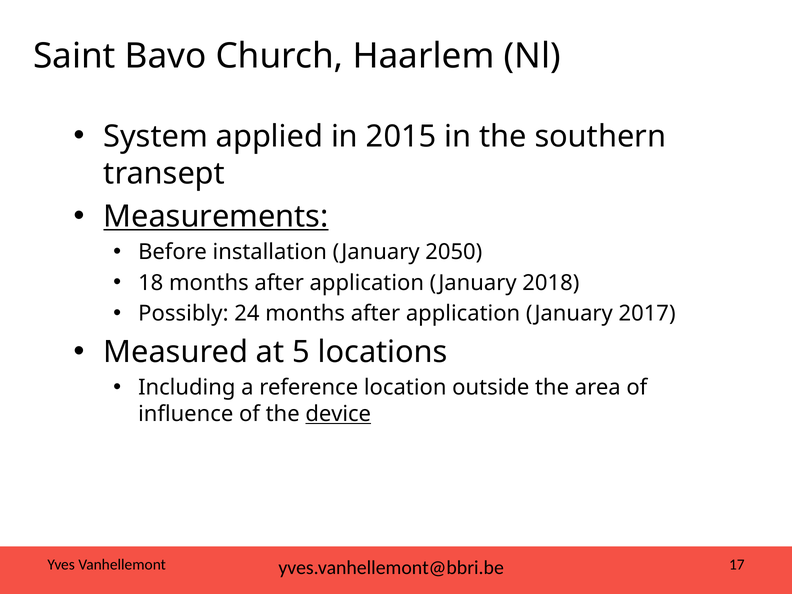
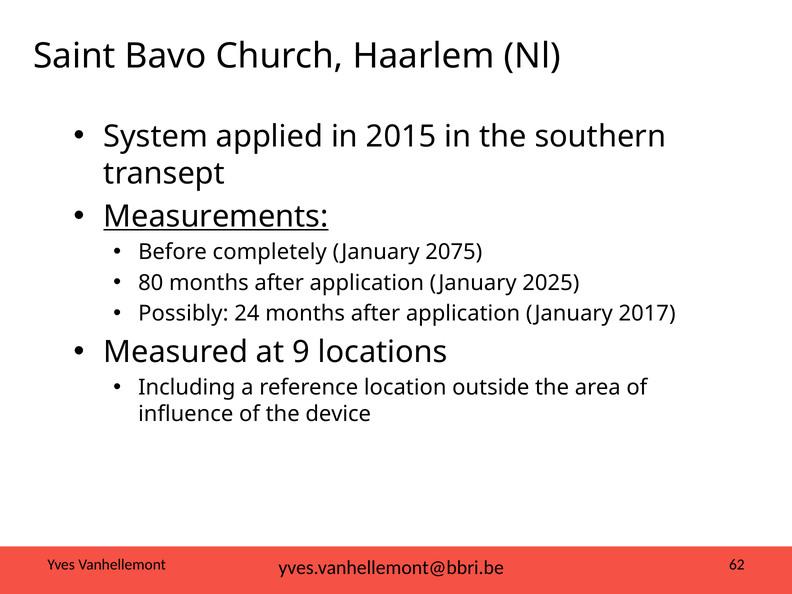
installation: installation -> completely (270, 252)
2050: 2050 -> 2075 (454, 252)
18: 18 -> 80 (151, 283)
2018: 2018 -> 2025 (551, 283)
5: 5 -> 9 (301, 352)
device underline: present -> none (338, 414)
17: 17 -> 62 (737, 565)
